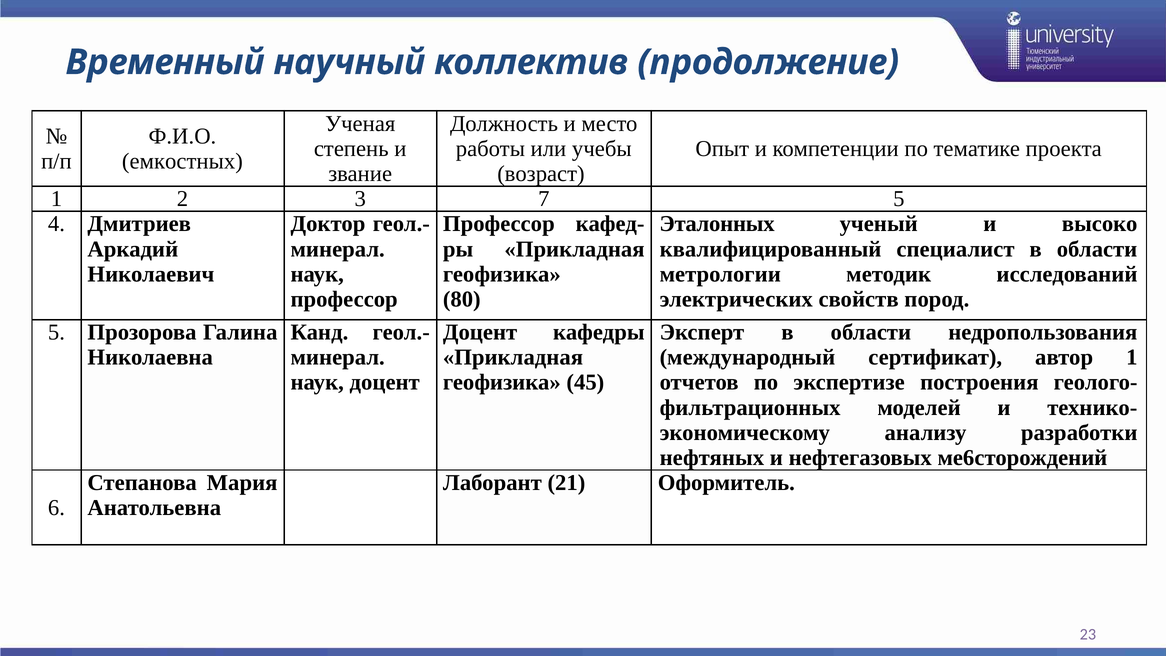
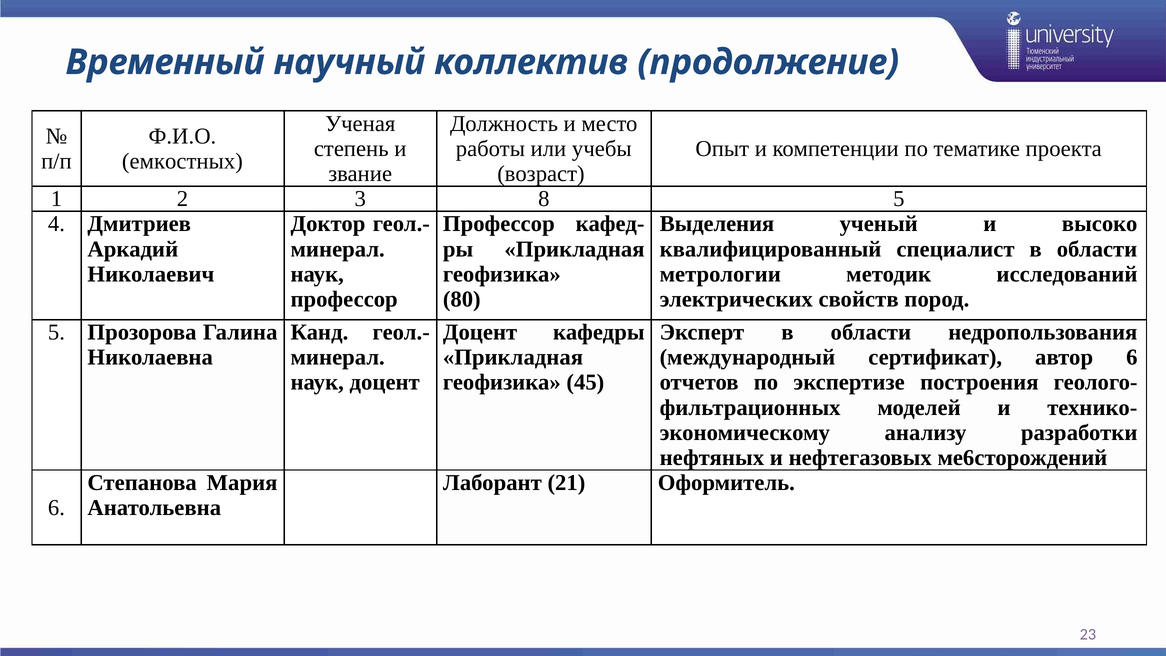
7: 7 -> 8 (544, 199)
Эталонных: Эталонных -> Выделения (717, 224)
автор 1: 1 -> 6 (1132, 357)
